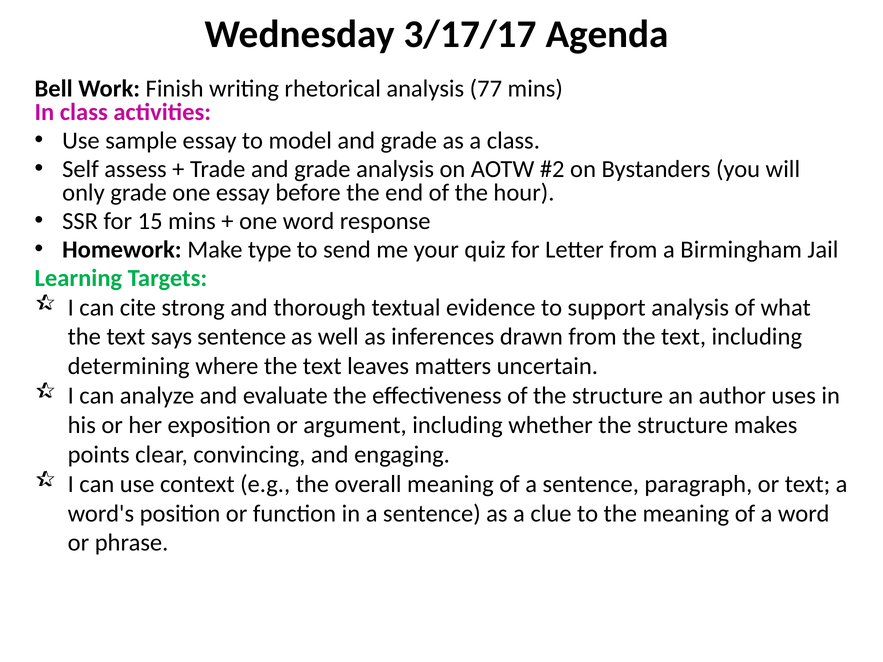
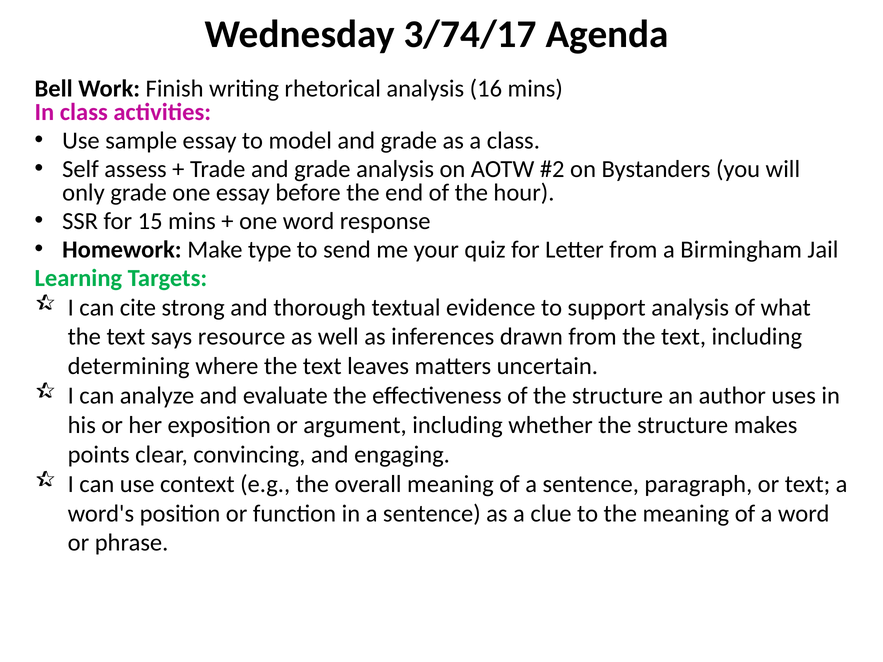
3/17/17: 3/17/17 -> 3/74/17 (470, 35)
77: 77 -> 16 (486, 89)
says sentence: sentence -> resource (242, 337)
